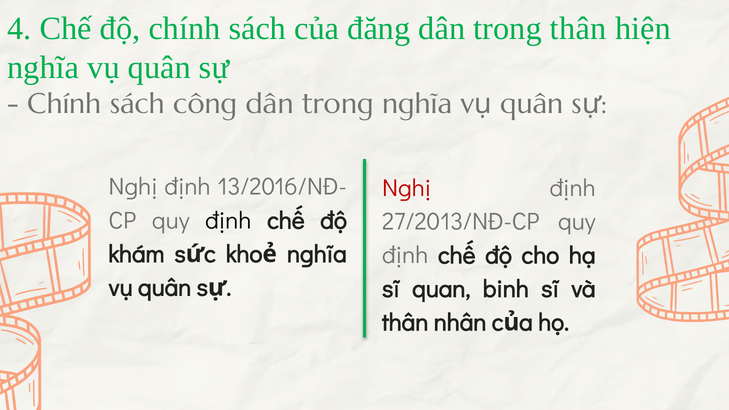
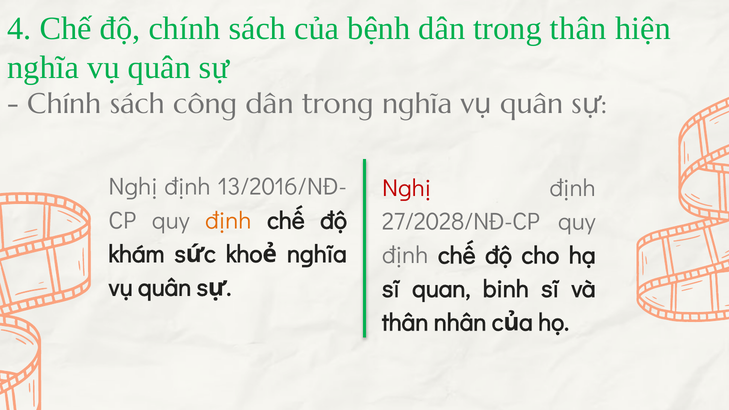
đăng: đăng -> bệnh (379, 29)
định colour: black -> orange (228, 221)
27/2013/NĐ-CP: 27/2013/NĐ-CP -> 27/2028/NĐ-CP (461, 222)
